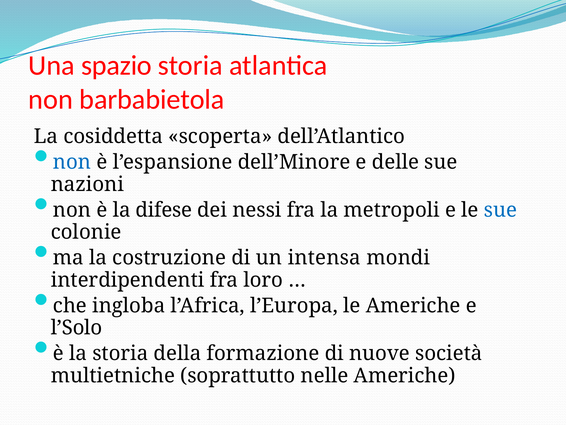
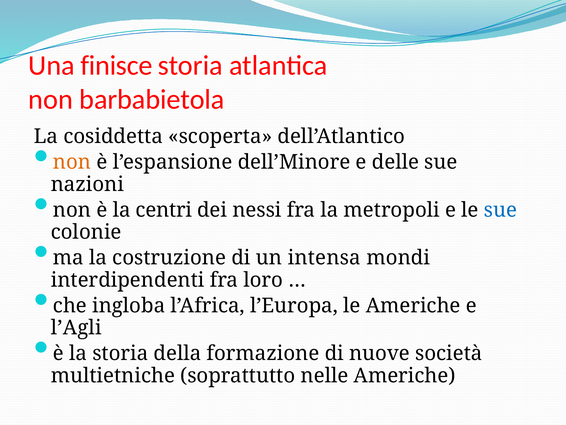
spazio: spazio -> finisce (117, 65)
non colour: blue -> orange (72, 162)
difese: difese -> centri (164, 210)
l’Solo: l’Solo -> l’Agli (76, 327)
